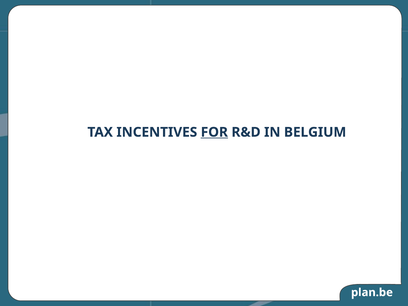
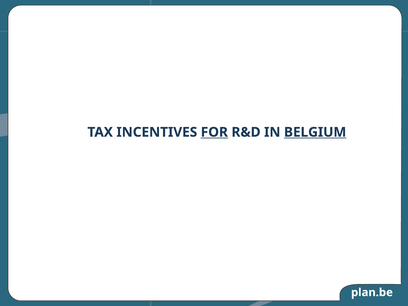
BELGIUM underline: none -> present (315, 132)
